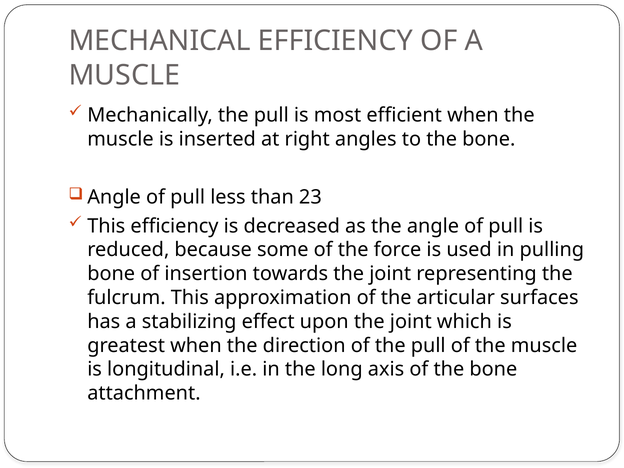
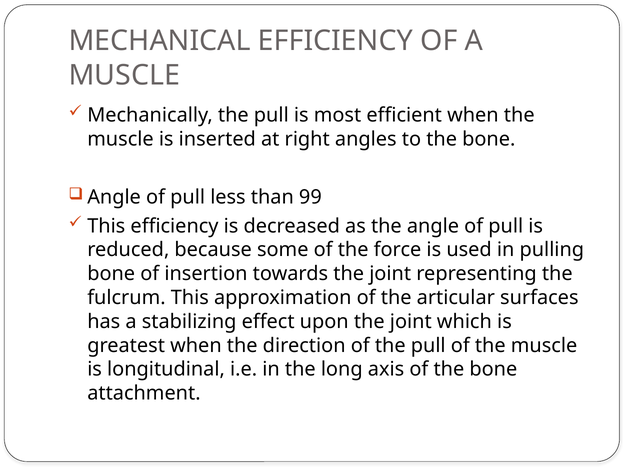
23: 23 -> 99 (310, 197)
